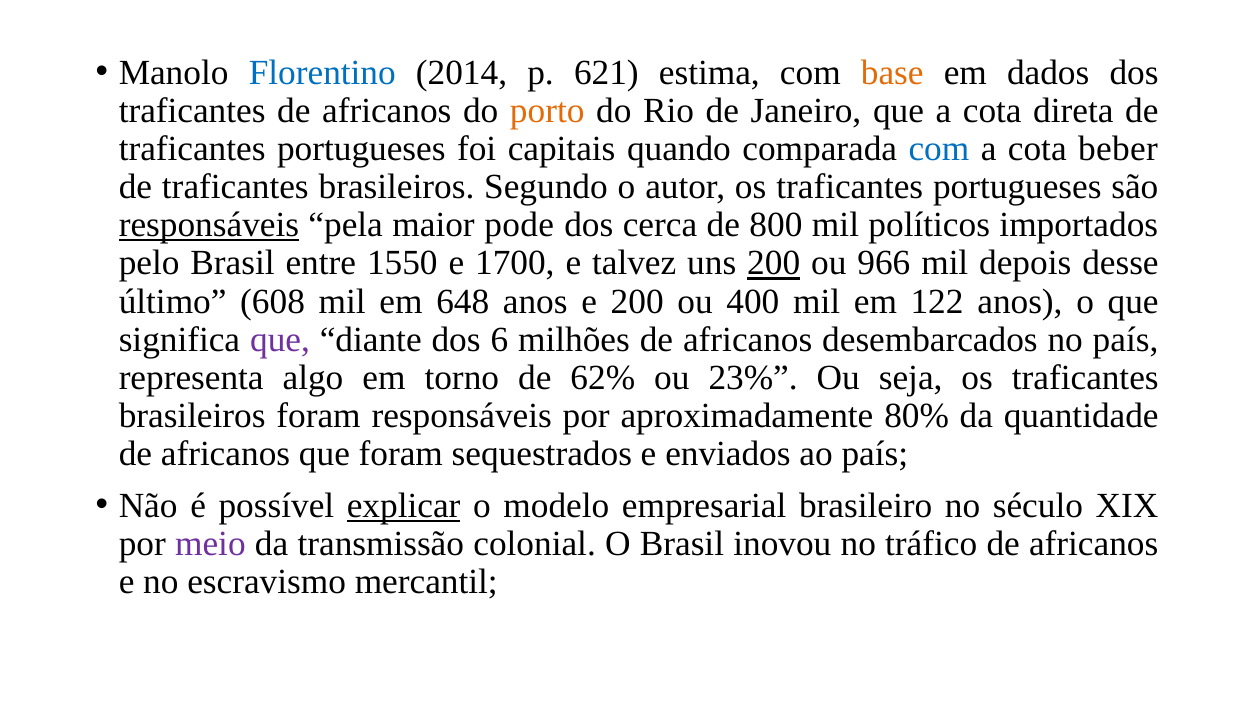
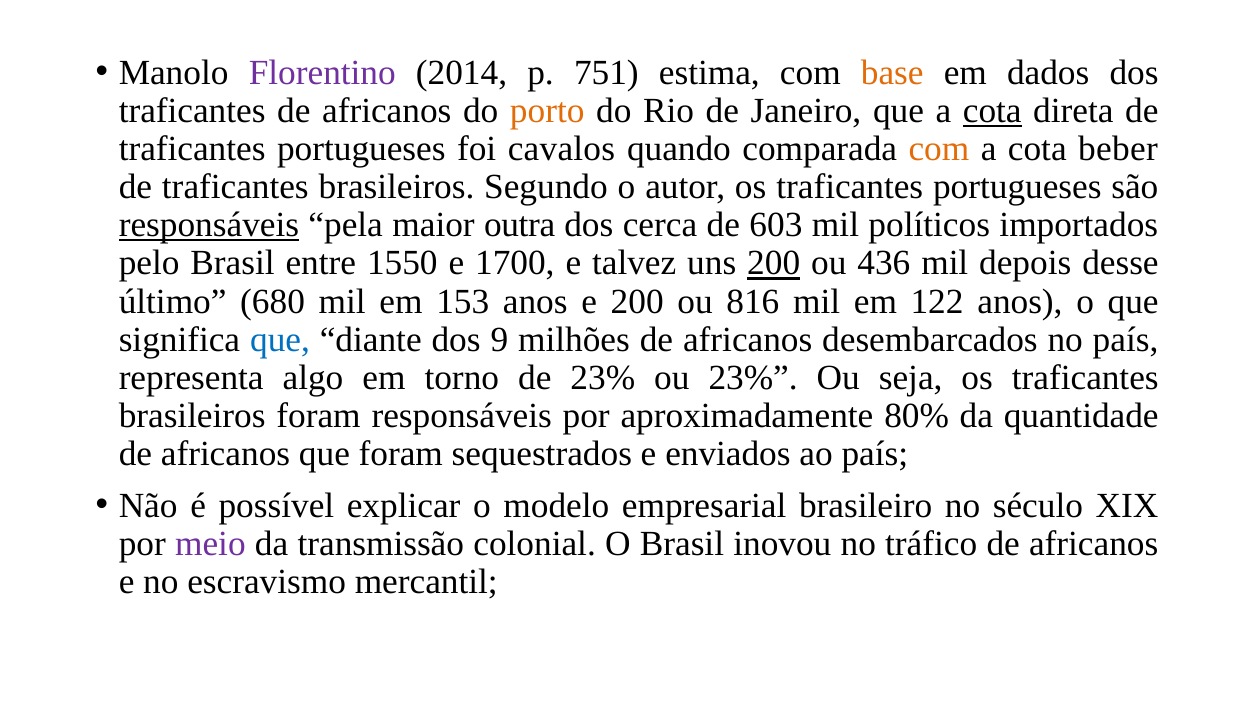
Florentino colour: blue -> purple (322, 72)
621: 621 -> 751 (606, 72)
cota underline: none -> present (992, 111)
capitais: capitais -> cavalos (561, 149)
com colour: blue -> orange (939, 149)
pode: pode -> outra (520, 225)
800: 800 -> 603 (776, 225)
966: 966 -> 436 (884, 263)
608: 608 -> 680 (273, 301)
648: 648 -> 153 (463, 301)
400: 400 -> 816 (753, 301)
que colour: purple -> blue (280, 340)
6: 6 -> 9 (499, 340)
de 62%: 62% -> 23% (603, 378)
explicar underline: present -> none (404, 505)
